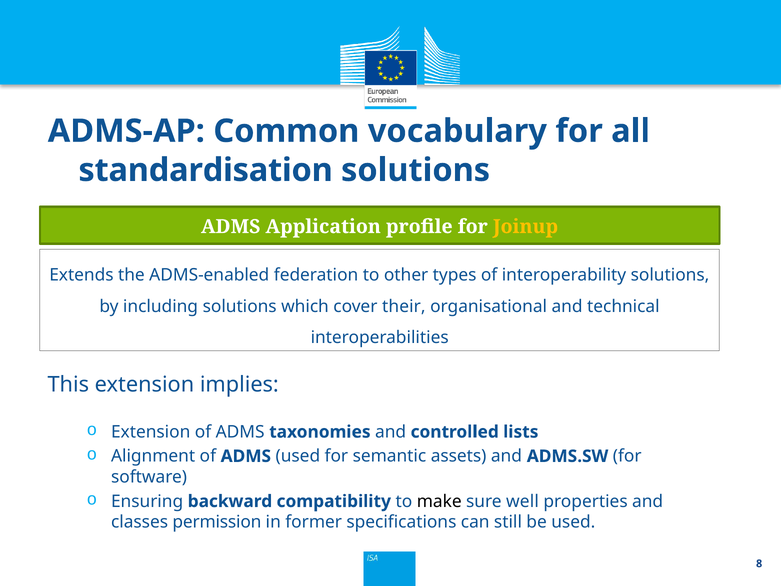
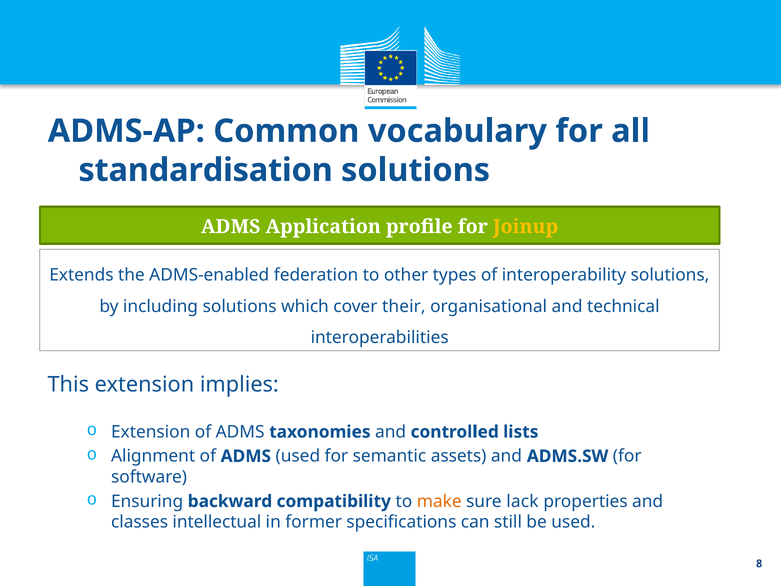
make colour: black -> orange (439, 501)
well: well -> lack (522, 501)
permission: permission -> intellectual (217, 522)
